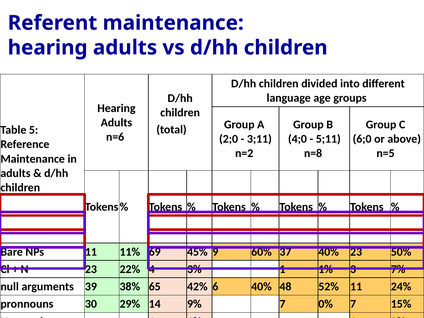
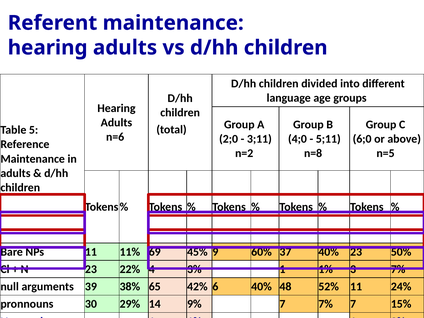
7 0%: 0% -> 7% (326, 304)
